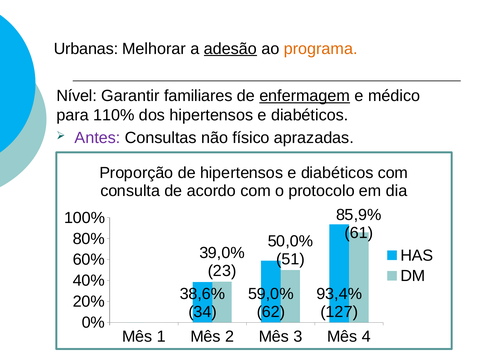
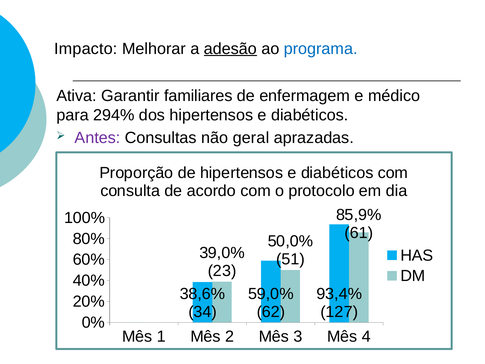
Urbanas: Urbanas -> Impacto (86, 49)
programa colour: orange -> blue (321, 49)
Nível: Nível -> Ativa (77, 96)
enfermagem underline: present -> none (305, 96)
110%: 110% -> 294% (114, 115)
físico: físico -> geral (251, 138)
